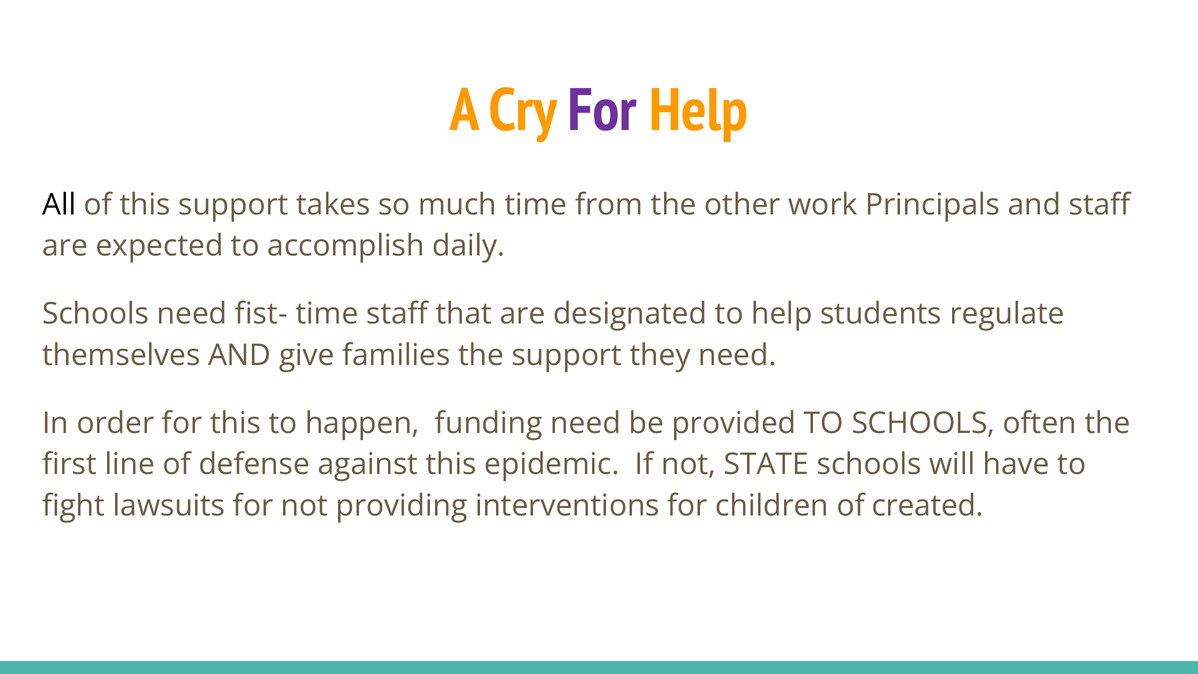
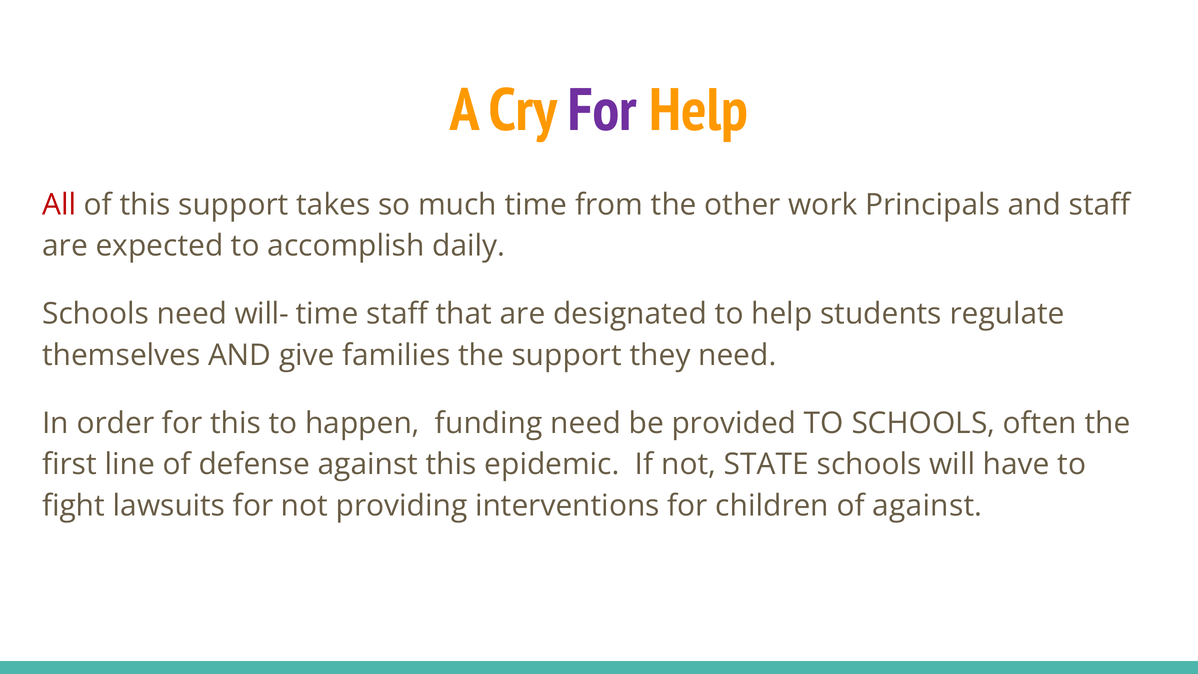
All colour: black -> red (59, 205)
fist-: fist- -> will- (262, 314)
of created: created -> against (927, 506)
